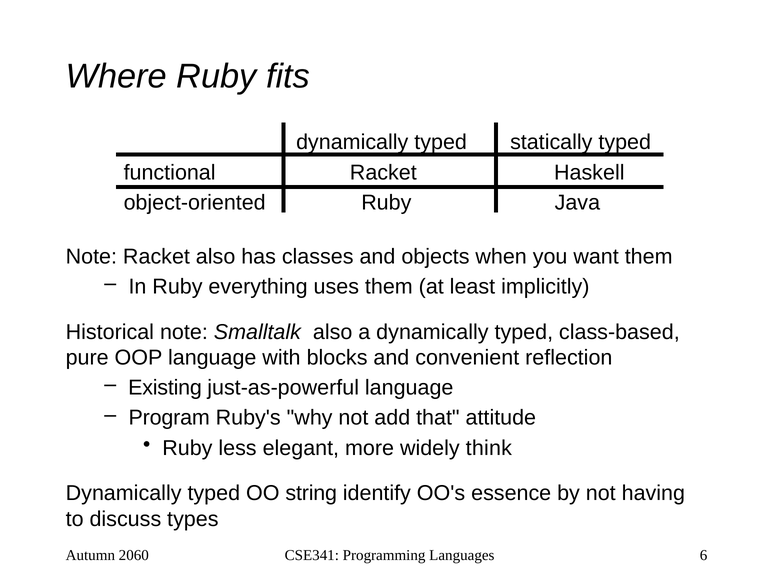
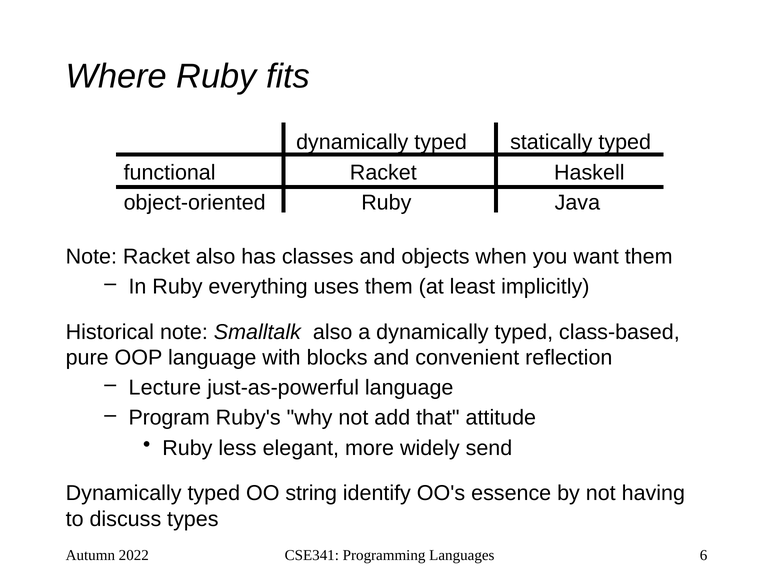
Existing: Existing -> Lecture (165, 388)
think: think -> send (489, 448)
2060: 2060 -> 2022 (134, 555)
